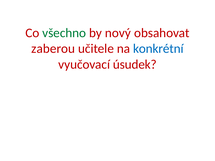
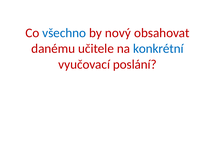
všechno colour: green -> blue (64, 33)
zaberou: zaberou -> danému (53, 49)
úsudek: úsudek -> poslání (135, 64)
